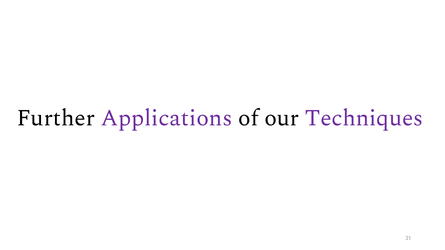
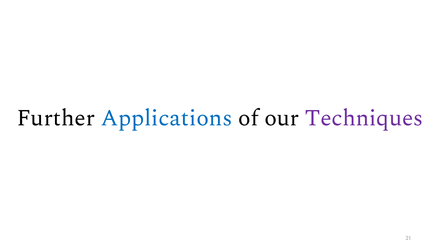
Applications colour: purple -> blue (167, 118)
